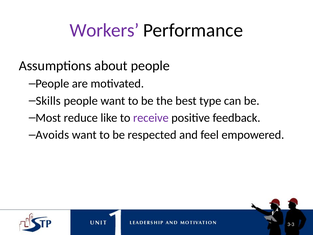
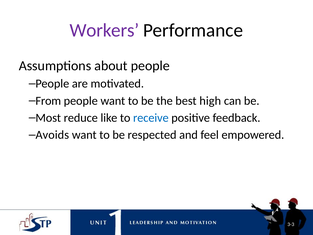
Skills: Skills -> From (48, 101)
type: type -> high (210, 101)
receive colour: purple -> blue (151, 118)
